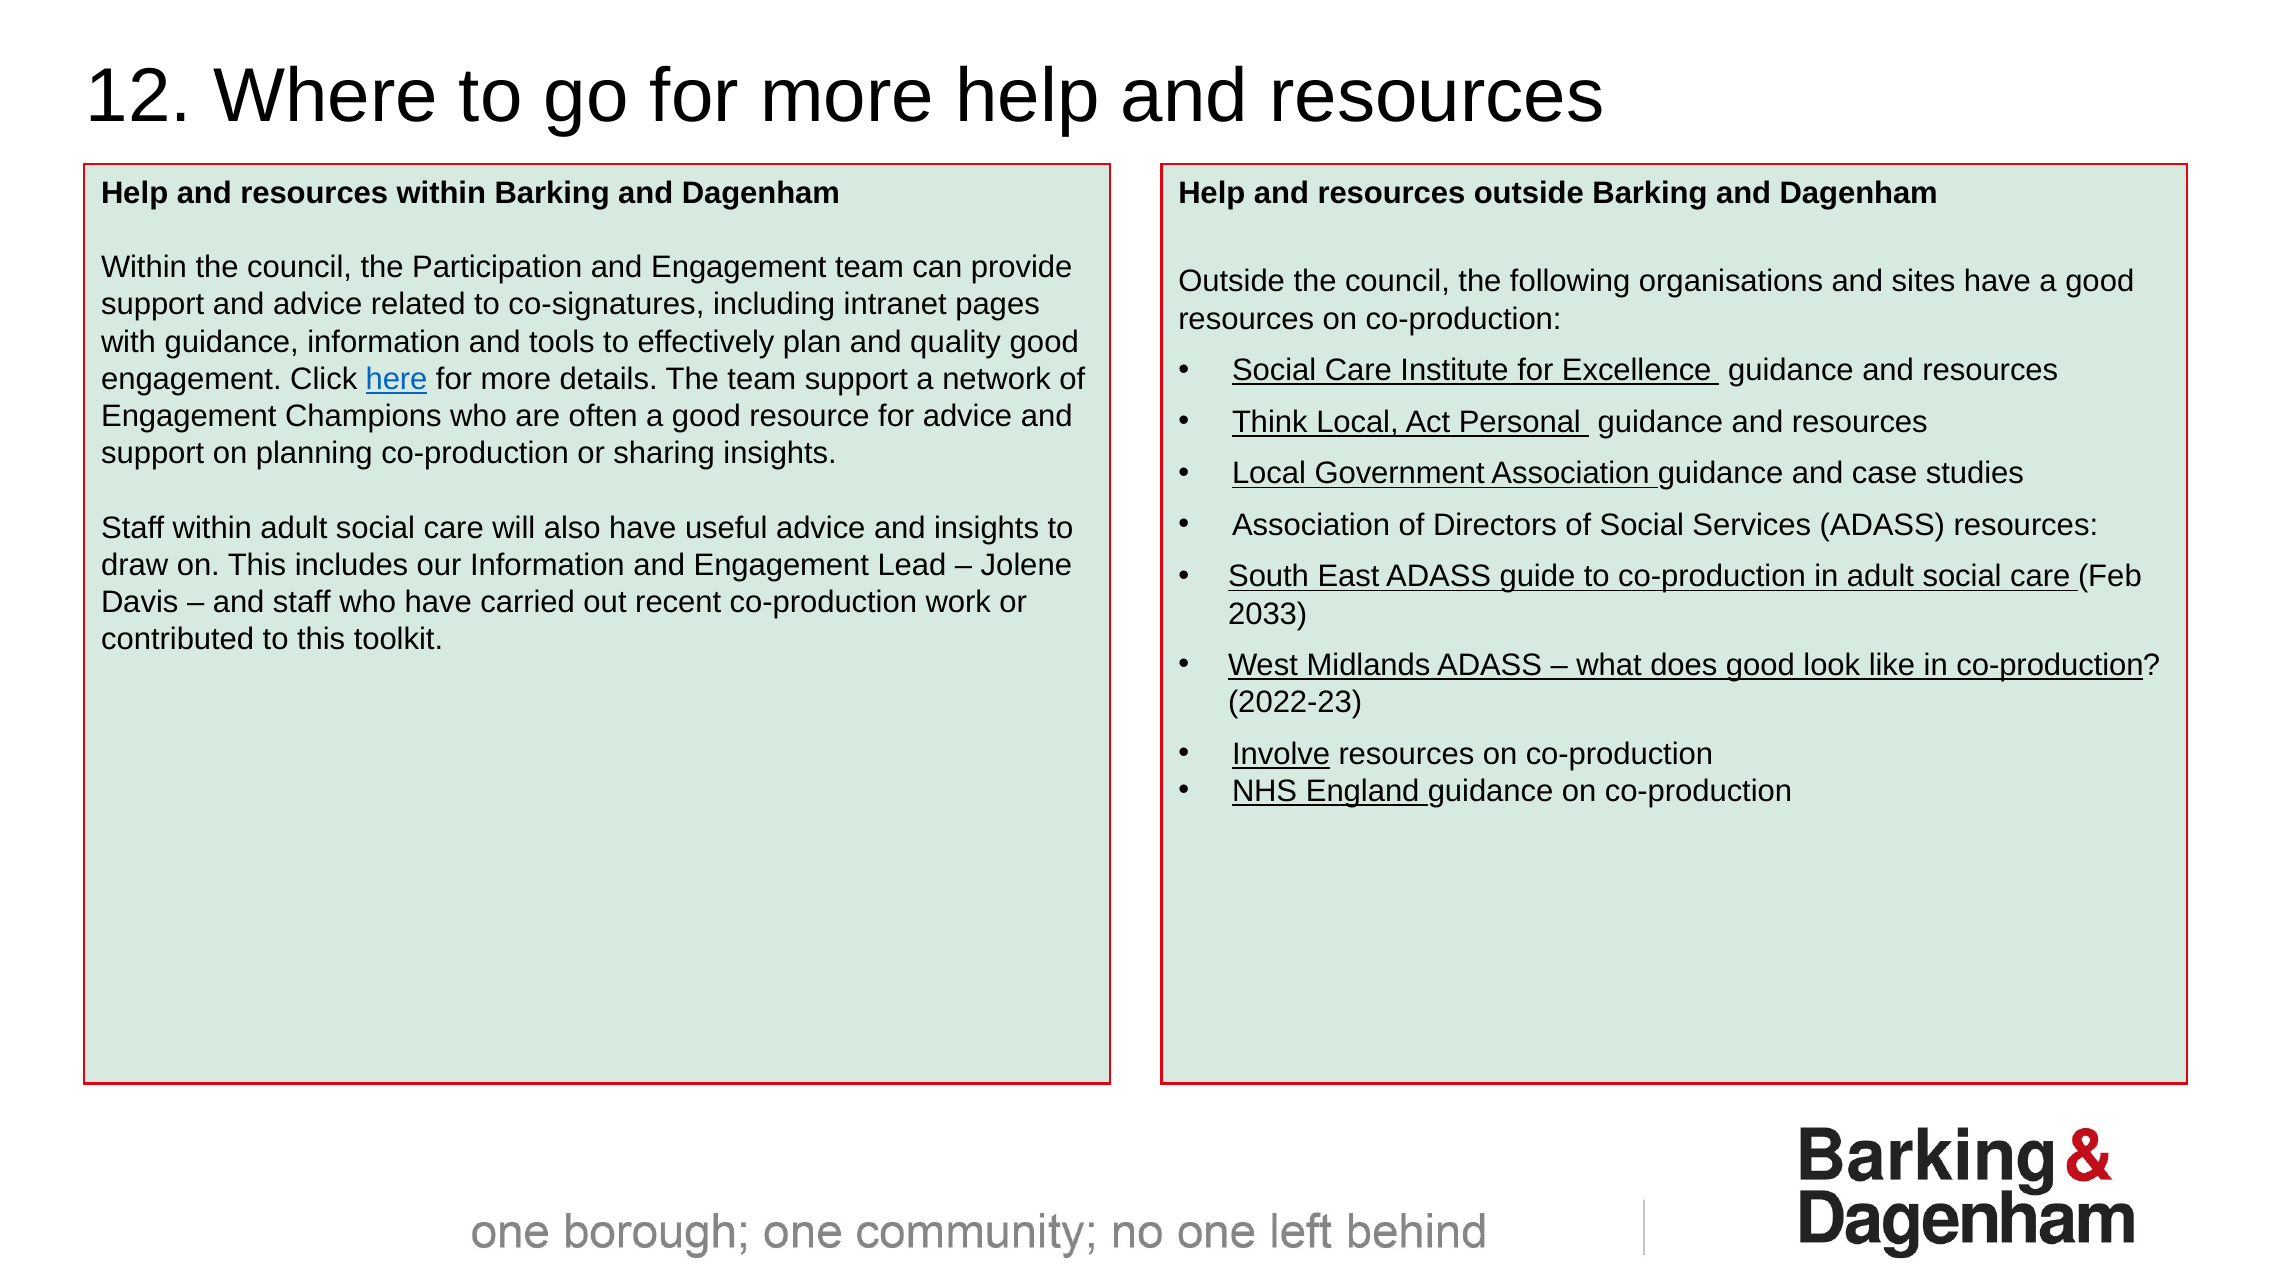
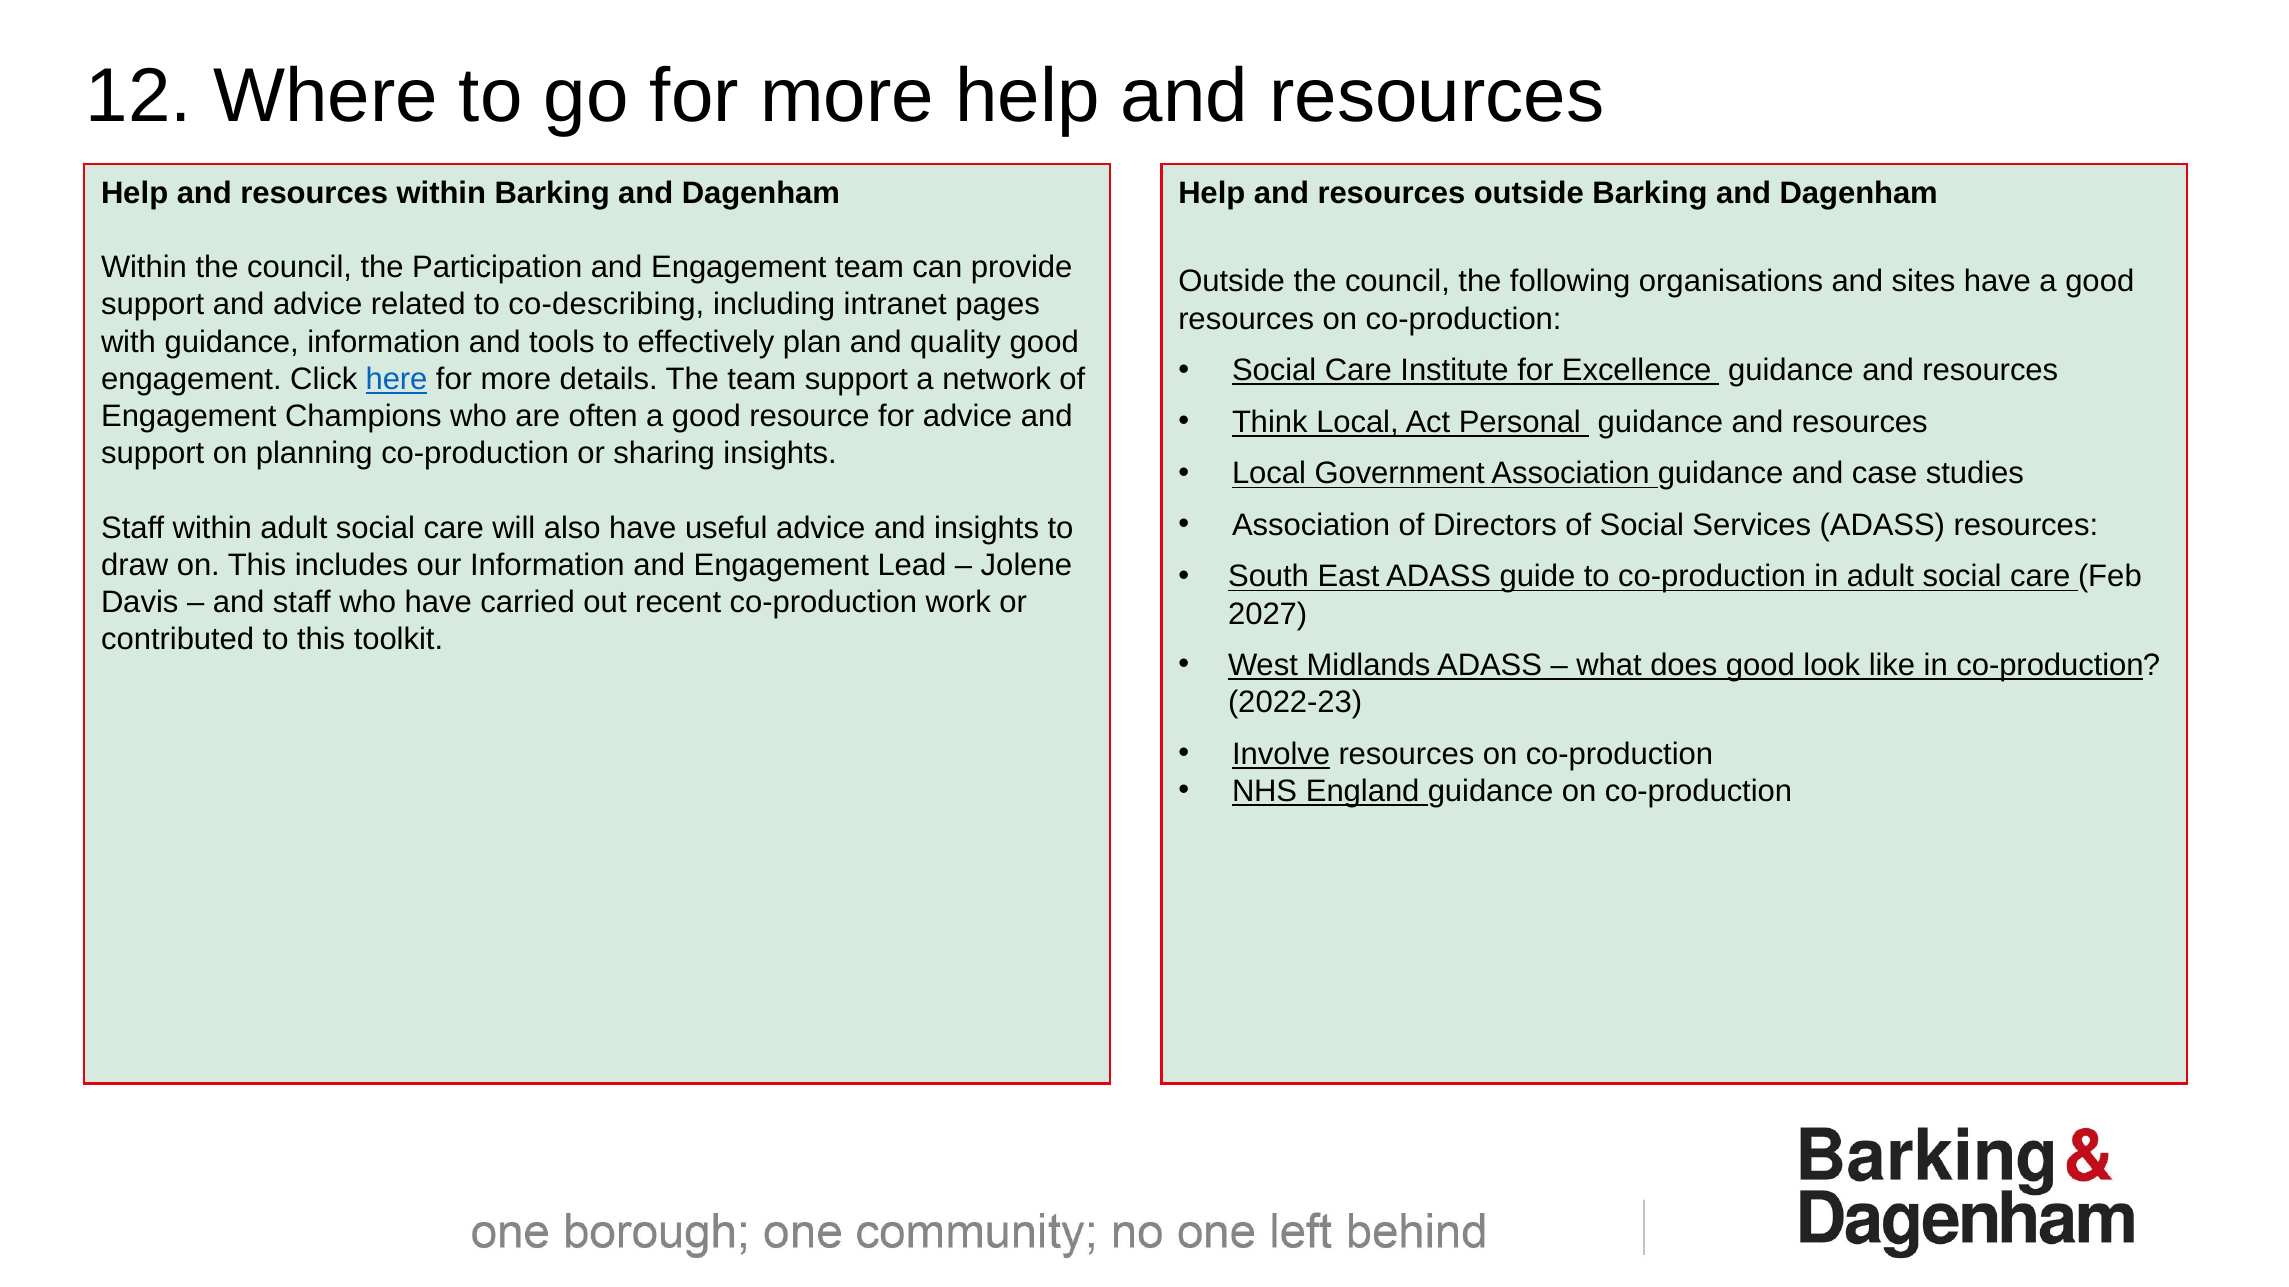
co-signatures: co-signatures -> co-describing (606, 305)
2033: 2033 -> 2027 (1268, 614)
